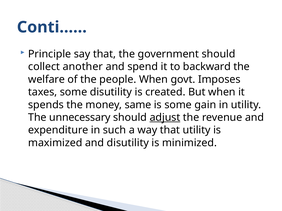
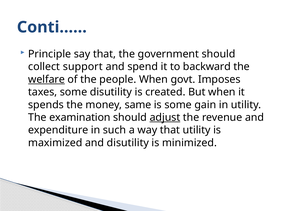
another: another -> support (83, 67)
welfare underline: none -> present (47, 80)
unnecessary: unnecessary -> examination (80, 118)
